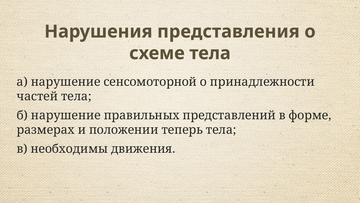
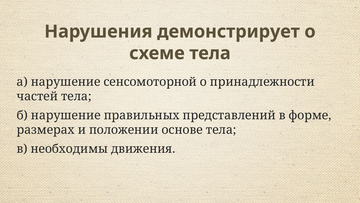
представления: представления -> демонстрирует (228, 31)
теперь: теперь -> основе (182, 130)
